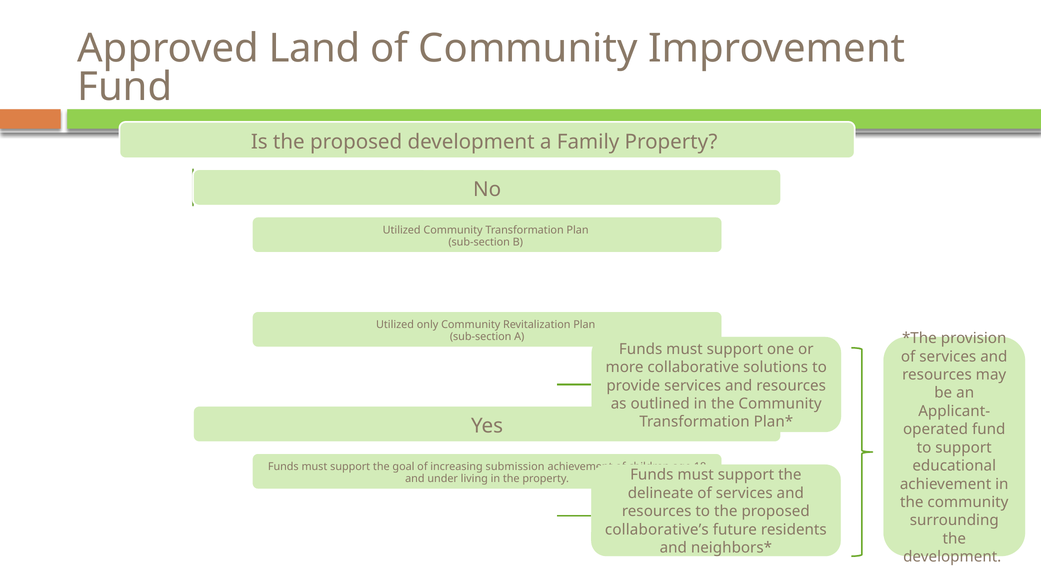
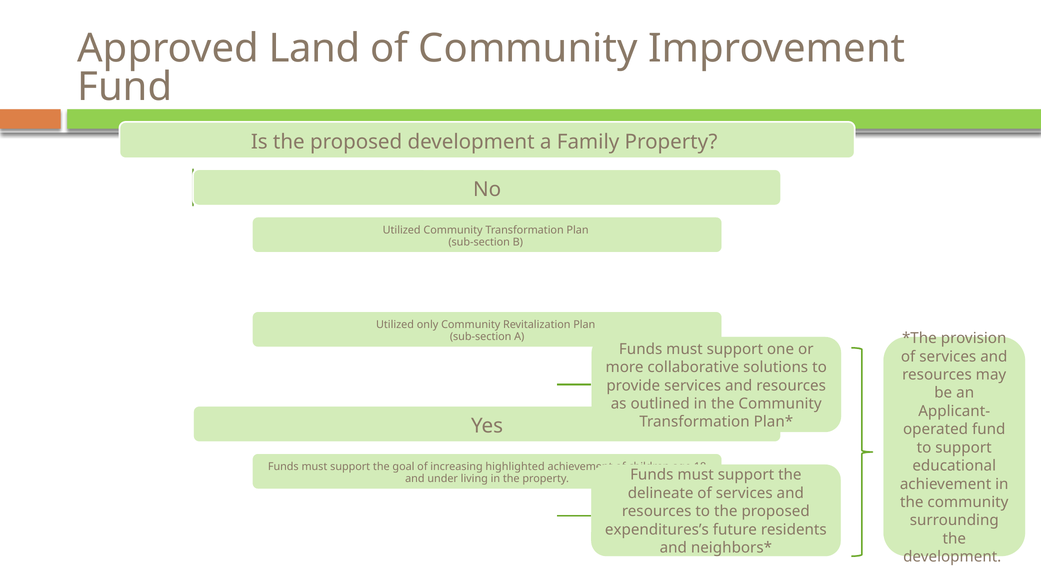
submission: submission -> highlighted (515, 467)
collaborative’s: collaborative’s -> expenditures’s (657, 530)
